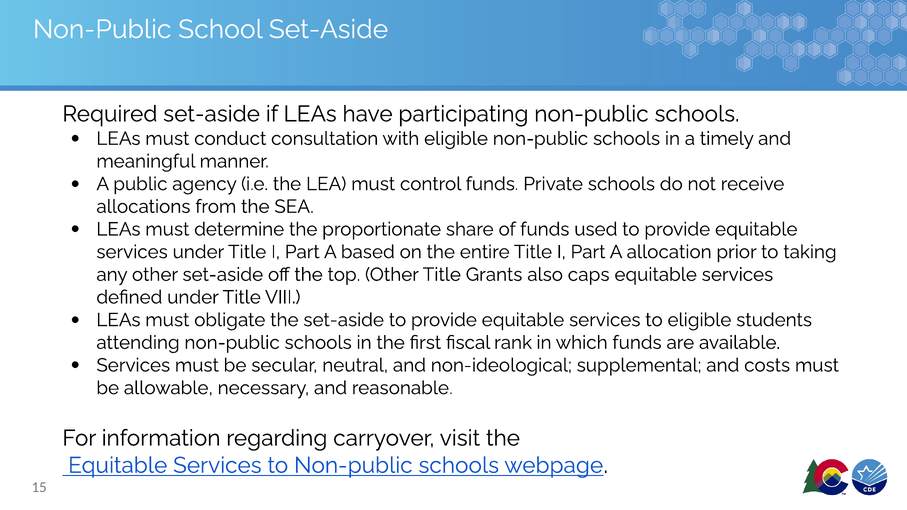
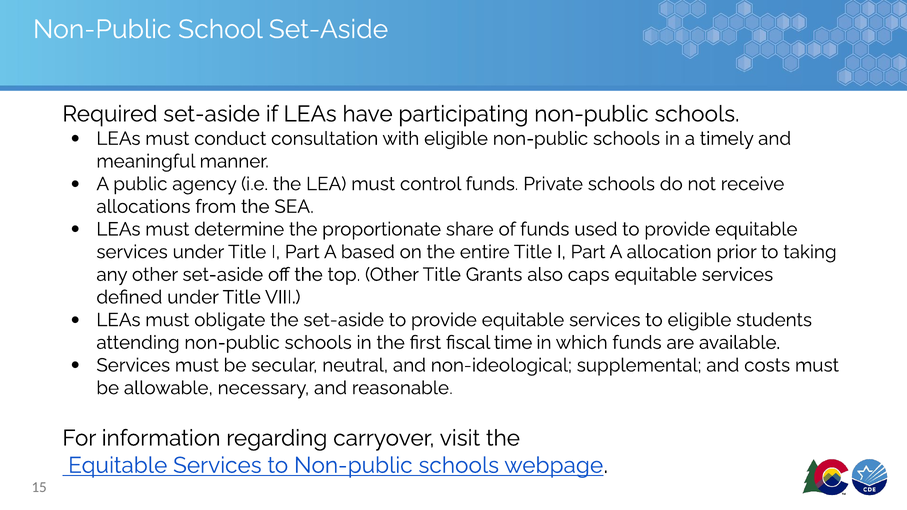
rank: rank -> time (513, 343)
